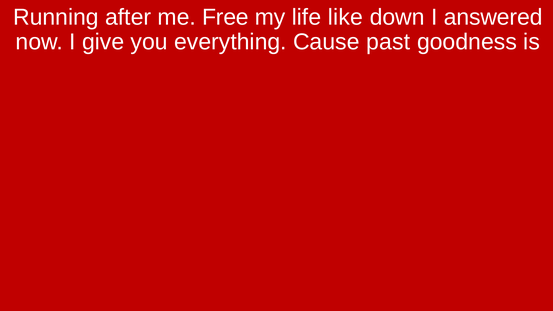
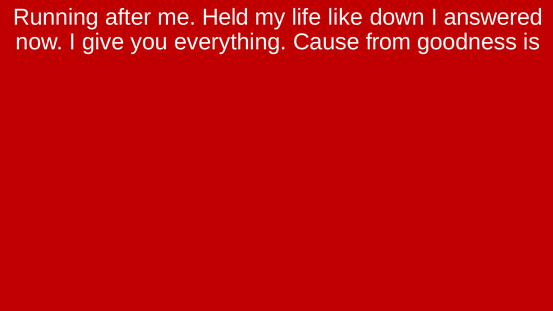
Free: Free -> Held (225, 17)
past: past -> from (388, 42)
